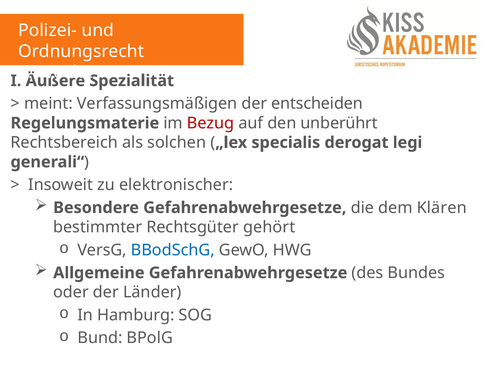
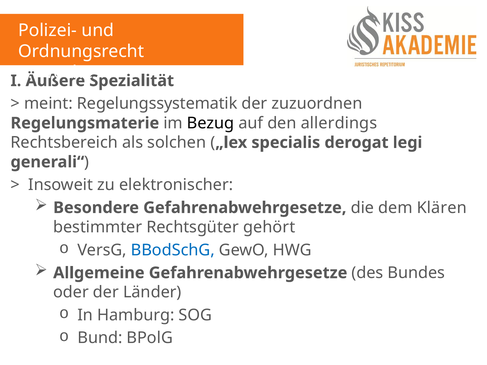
Verfassungsmäßigen: Verfassungsmäßigen -> Regelungssystematik (157, 104)
entscheiden: entscheiden -> zuzuordnen (317, 104)
Bezug colour: red -> black (211, 123)
unberührt: unberührt -> allerdings (339, 123)
